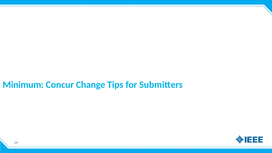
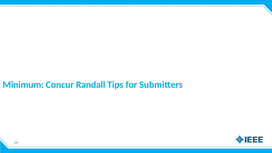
Change: Change -> Randall (91, 85)
